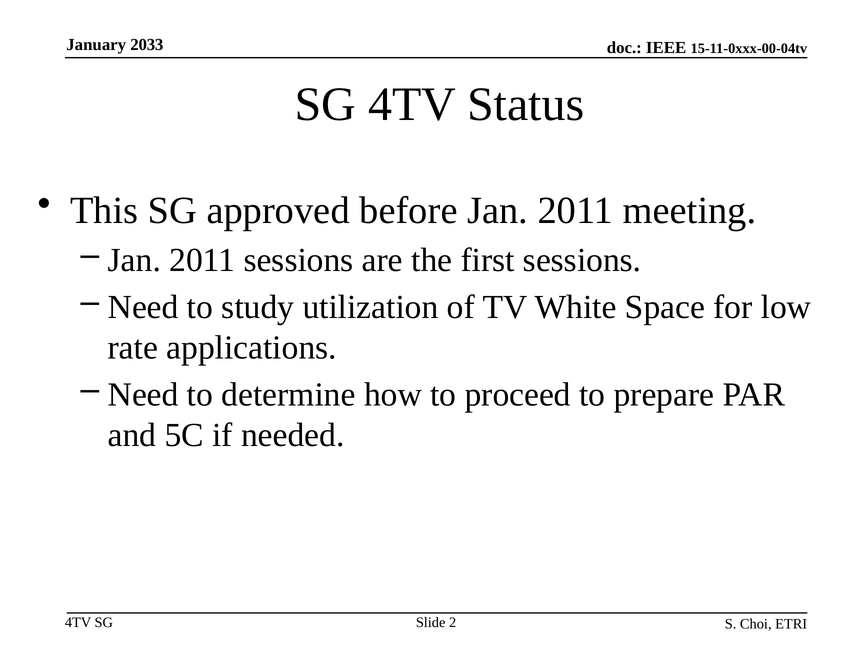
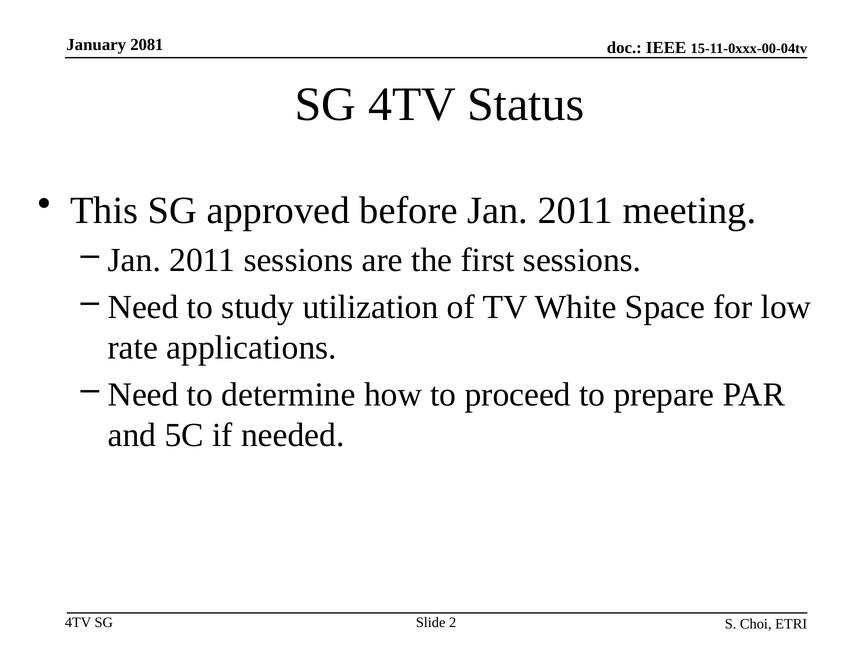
2033: 2033 -> 2081 (147, 44)
